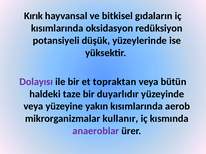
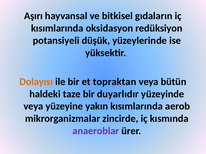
Kırık: Kırık -> Aşırı (33, 16)
Dolayısı colour: purple -> orange (36, 82)
kullanır: kullanır -> zincirde (120, 119)
